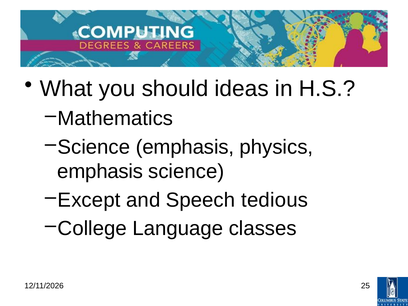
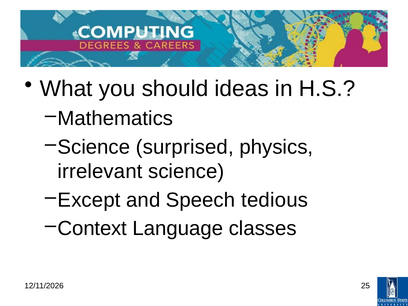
Science emphasis: emphasis -> surprised (185, 147)
emphasis: emphasis -> irrelevant (100, 171)
College: College -> Context (92, 229)
